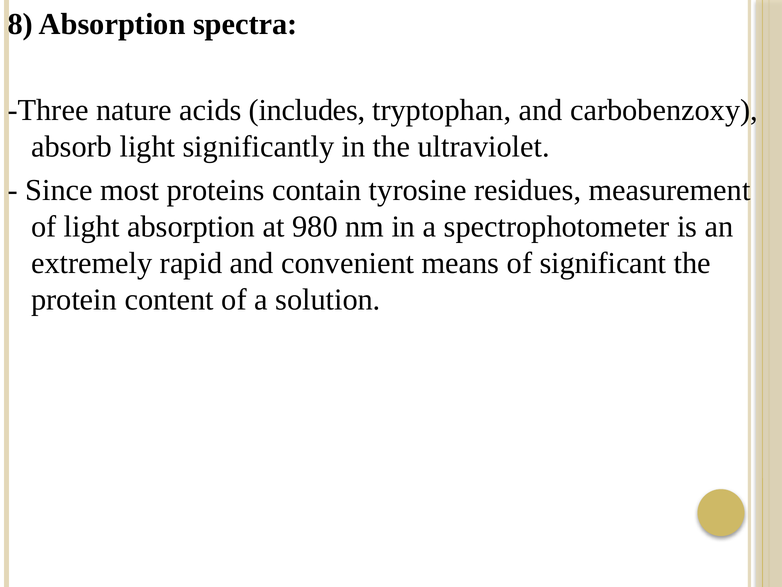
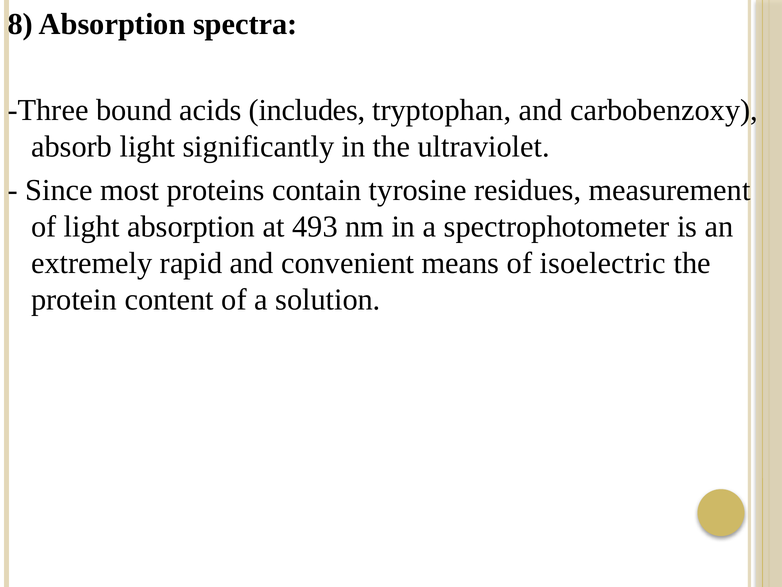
nature: nature -> bound (134, 110)
980: 980 -> 493 (315, 226)
significant: significant -> isoelectric (603, 263)
